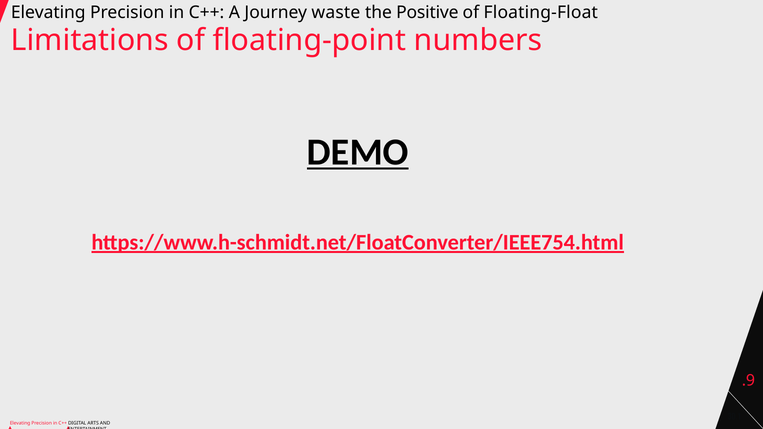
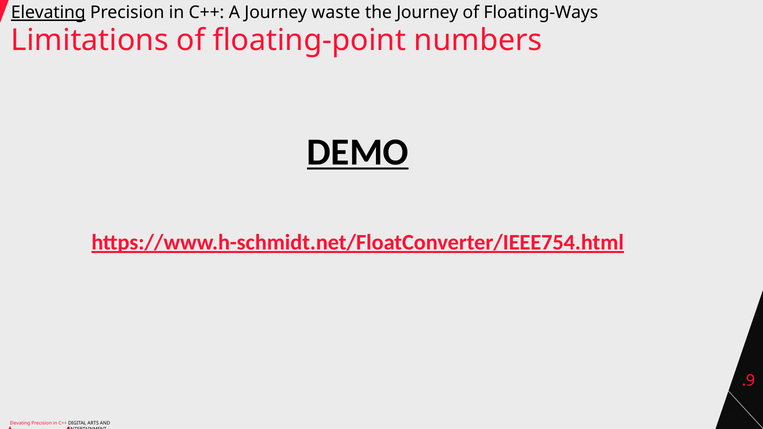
Elevating underline: none -> present (48, 13)
the Positive: Positive -> Journey (427, 13)
Floating-Float: Floating-Float -> Floating-Ways (541, 13)
